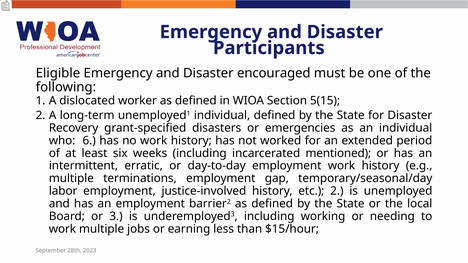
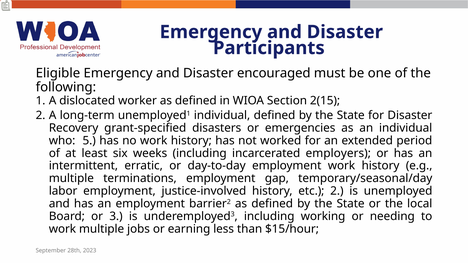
5(15: 5(15 -> 2(15 (325, 101)
6: 6 -> 5 (89, 141)
mentioned: mentioned -> employers (338, 153)
